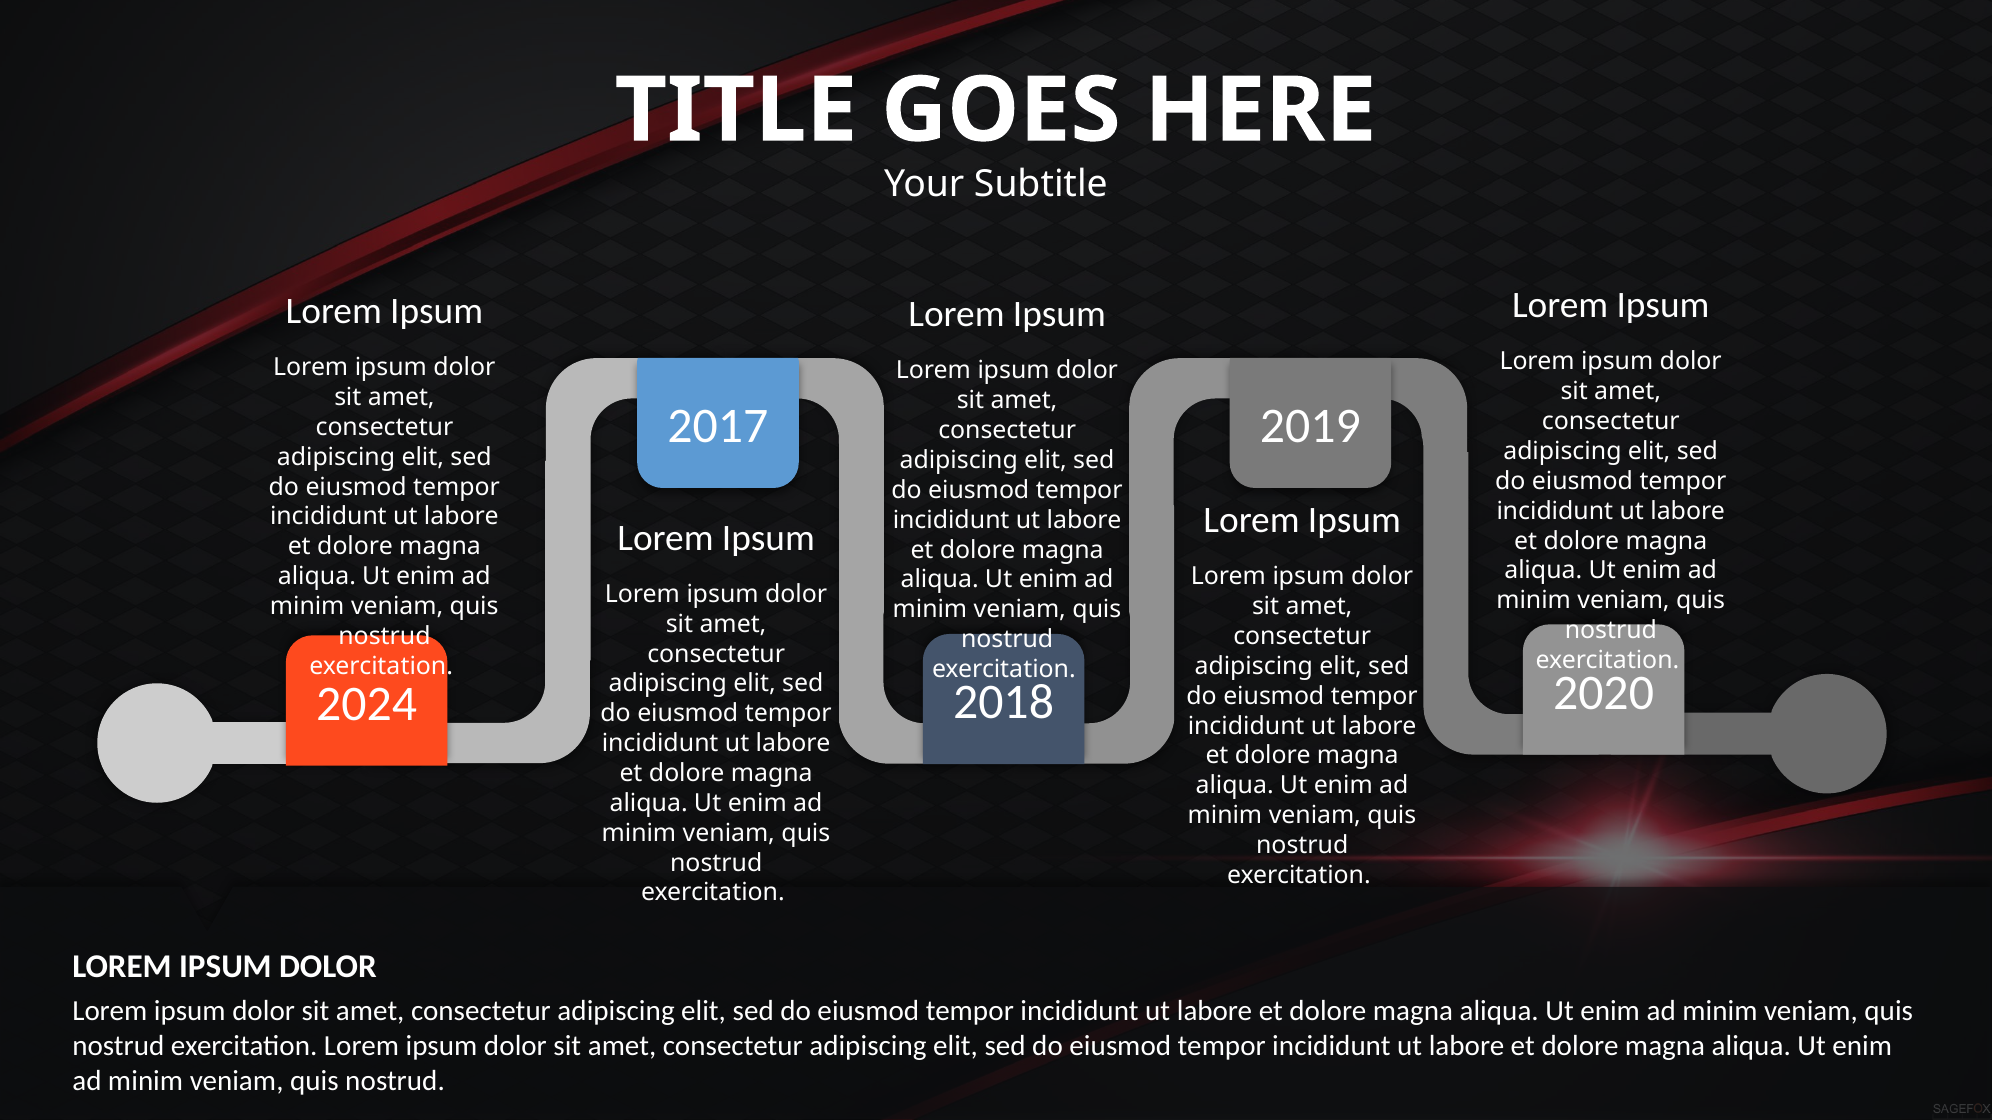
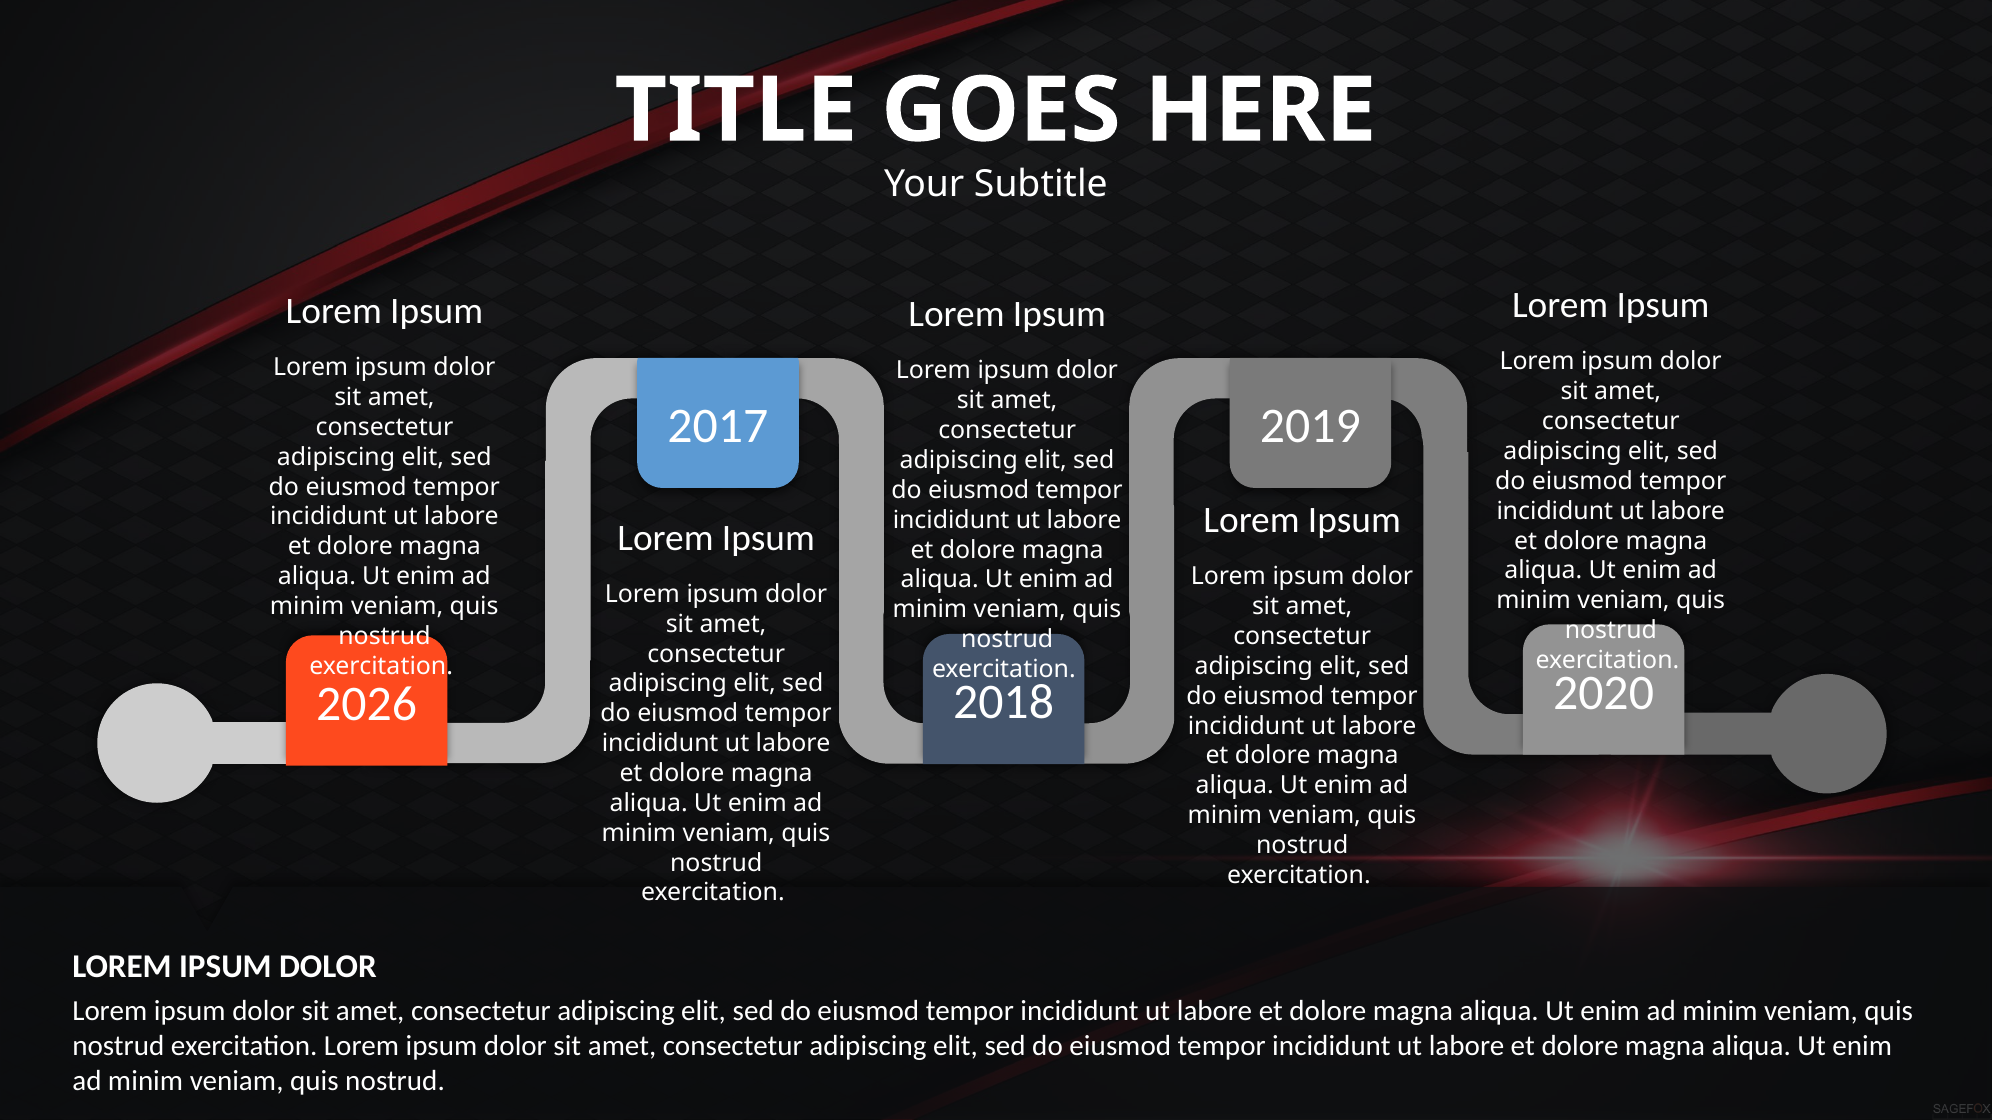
2024: 2024 -> 2026 (367, 704)
